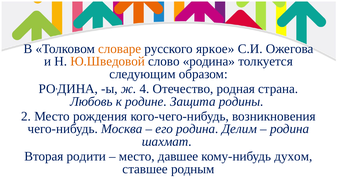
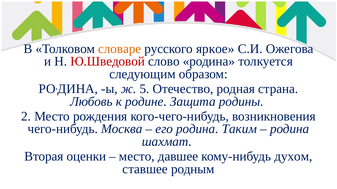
Ю.Шведовой colour: orange -> red (108, 62)
4: 4 -> 5 (144, 89)
Делим: Делим -> Таким (239, 129)
родити: родити -> оценки (86, 157)
